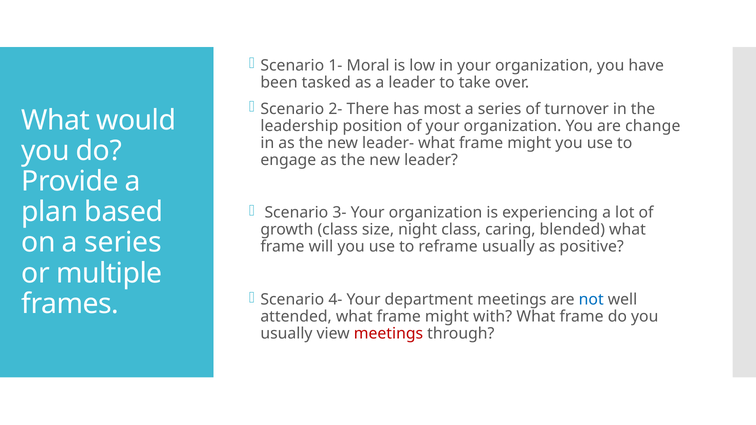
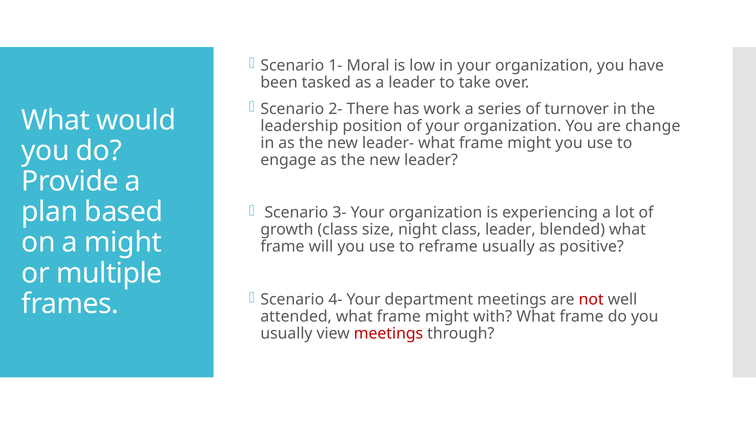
most: most -> work (442, 109)
class caring: caring -> leader (510, 230)
on a series: series -> might (123, 243)
not colour: blue -> red (591, 300)
